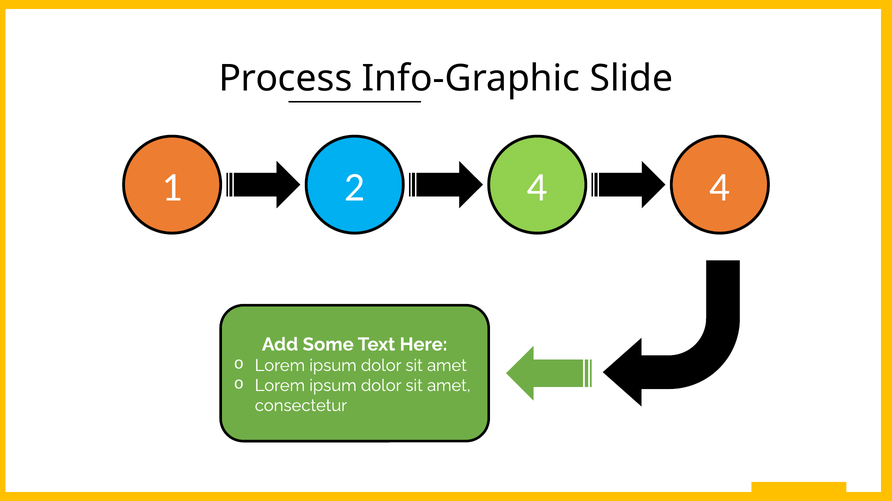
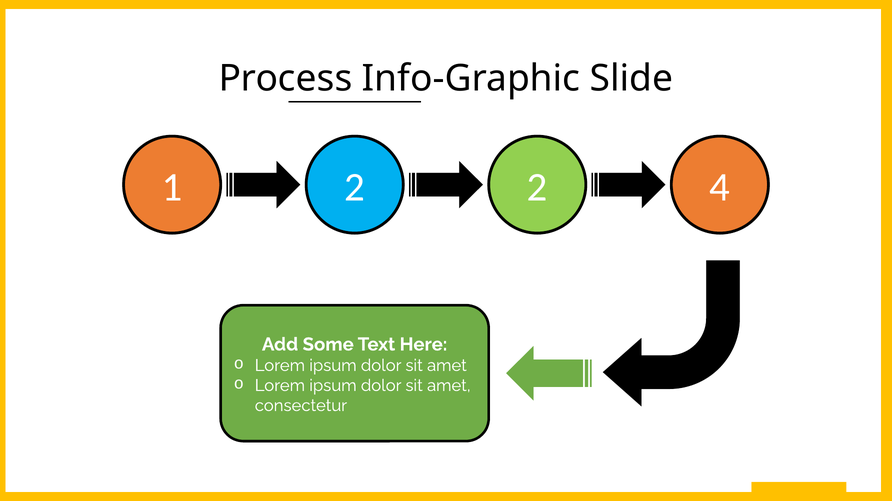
2 4: 4 -> 2 (537, 188)
